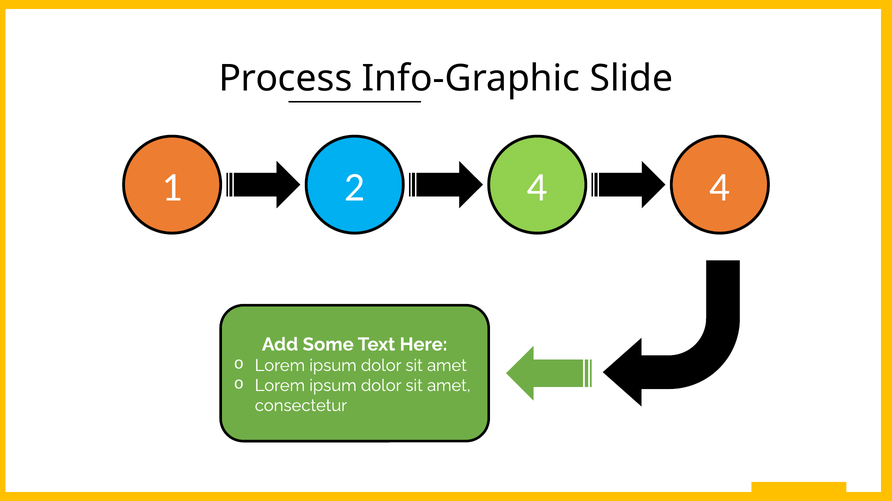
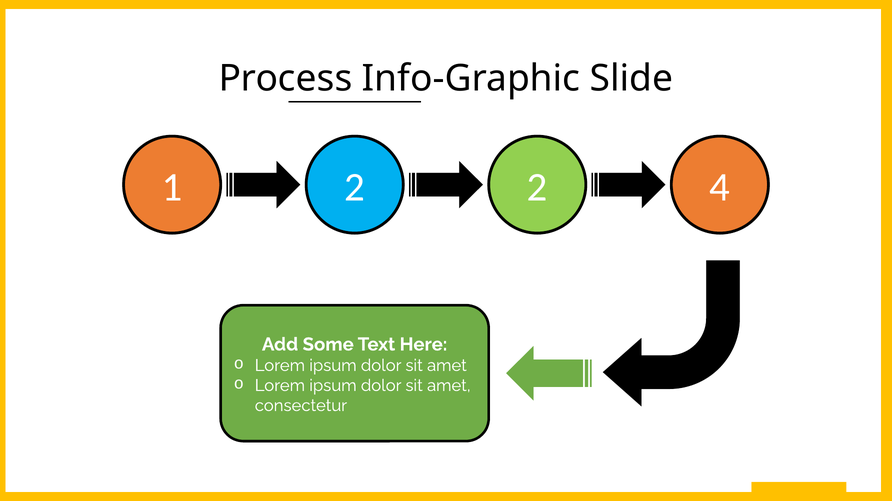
2 4: 4 -> 2 (537, 188)
